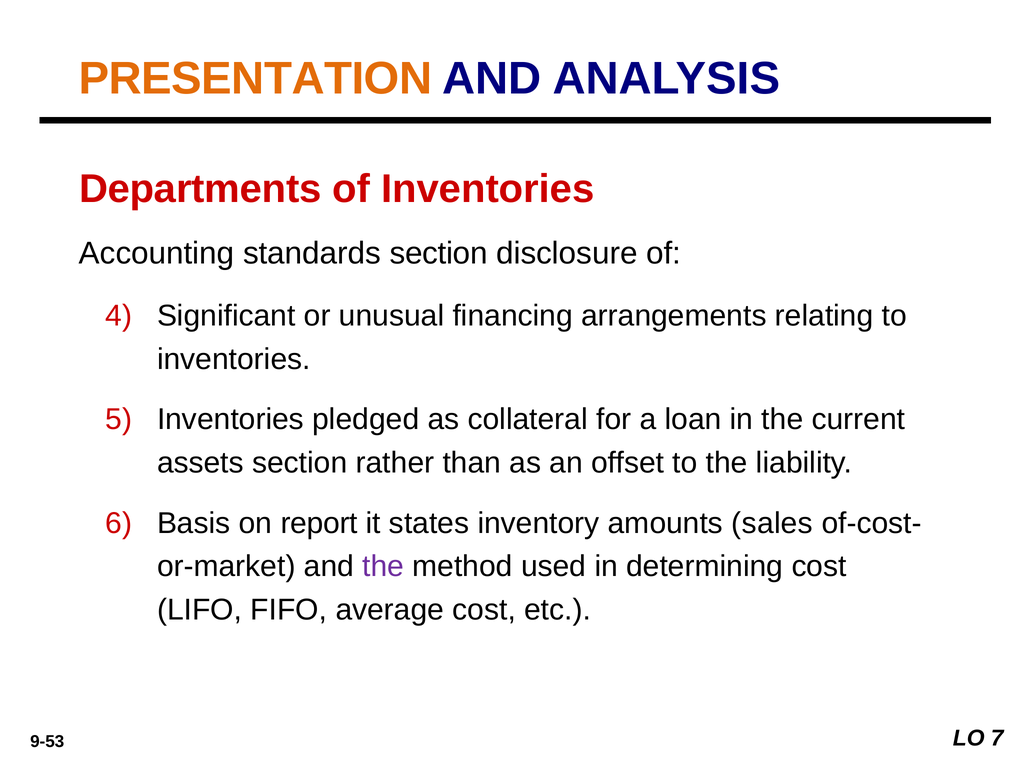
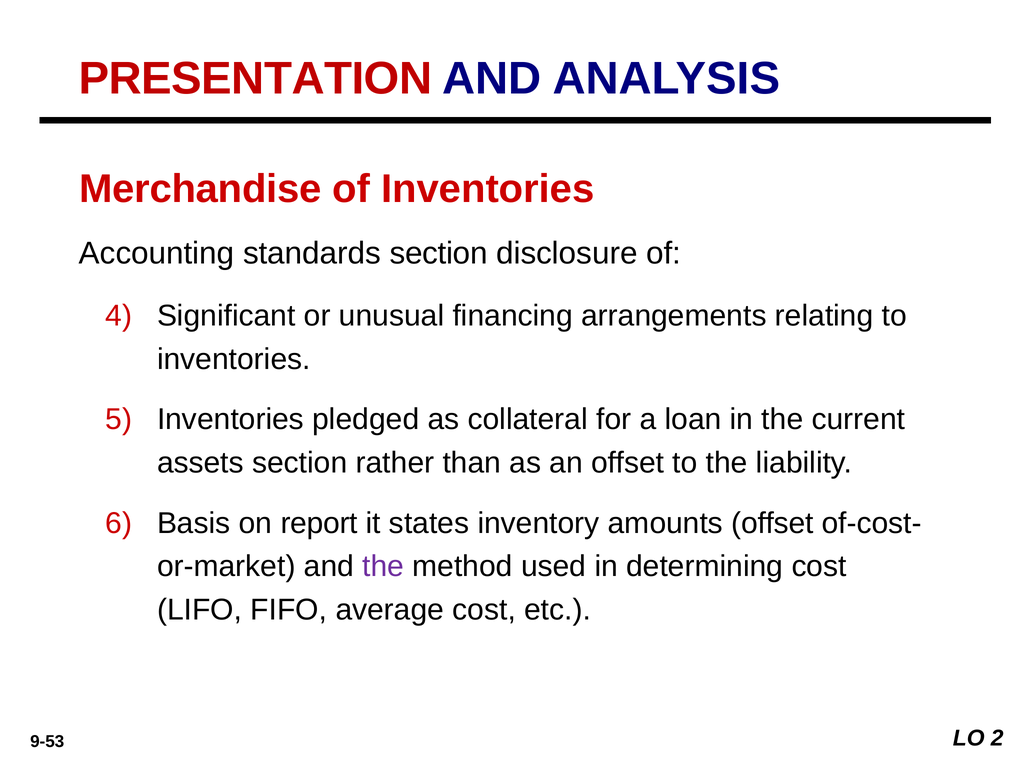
PRESENTATION colour: orange -> red (255, 79)
Departments: Departments -> Merchandise (200, 189)
amounts sales: sales -> offset (772, 523)
7: 7 -> 2 (997, 739)
